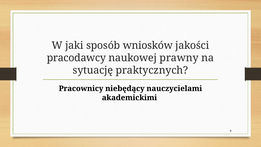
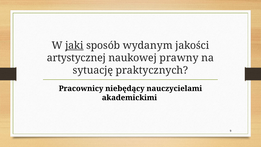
jaki underline: none -> present (74, 45)
wniosków: wniosków -> wydanym (148, 45)
pracodawcy: pracodawcy -> artystycznej (76, 58)
